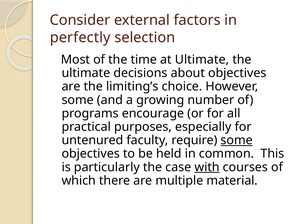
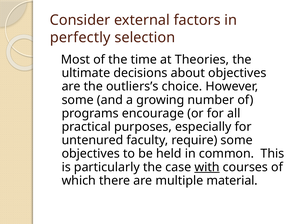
at Ultimate: Ultimate -> Theories (202, 59)
limiting’s: limiting’s -> outliers’s (132, 86)
some underline: present -> none (237, 140)
